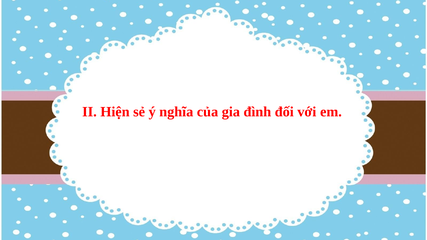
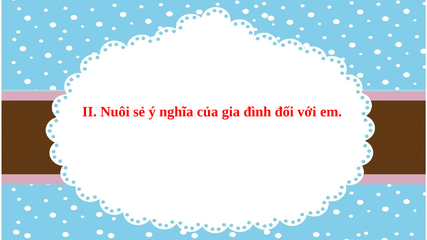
Hiện: Hiện -> Nuôi (115, 112)
